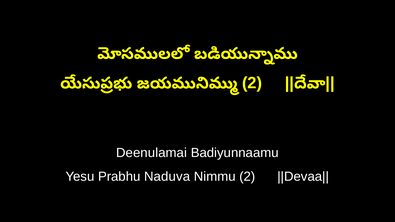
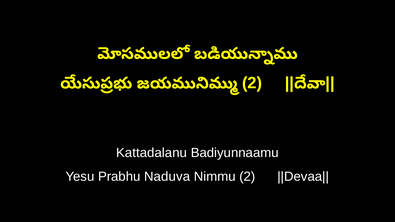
Deenulamai: Deenulamai -> Kattadalanu (152, 153)
